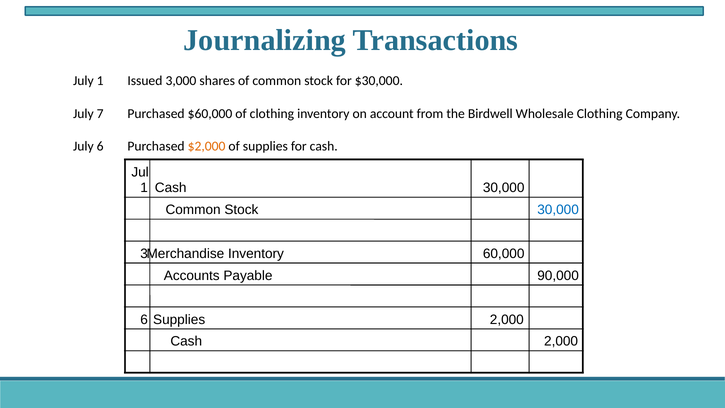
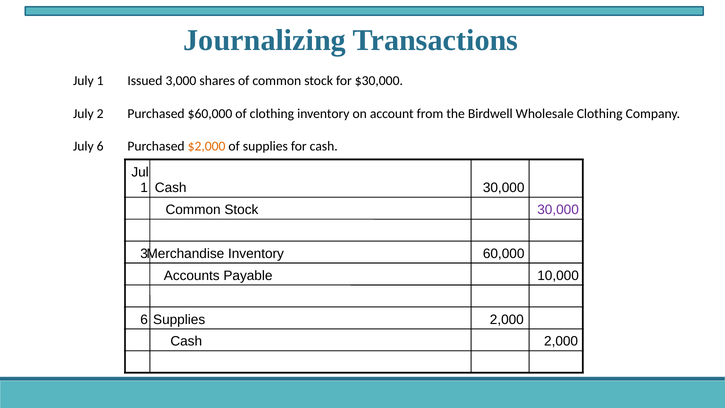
7: 7 -> 2 (100, 113)
30,000 colour: blue -> purple (558, 210)
90,000: 90,000 -> 10,000 (558, 275)
